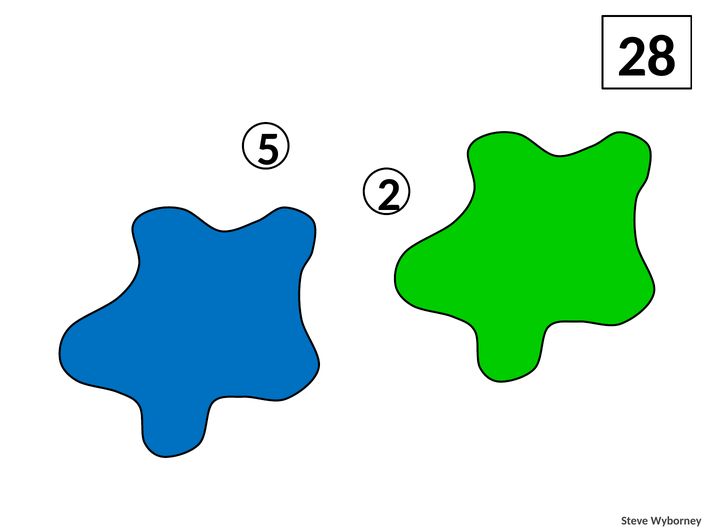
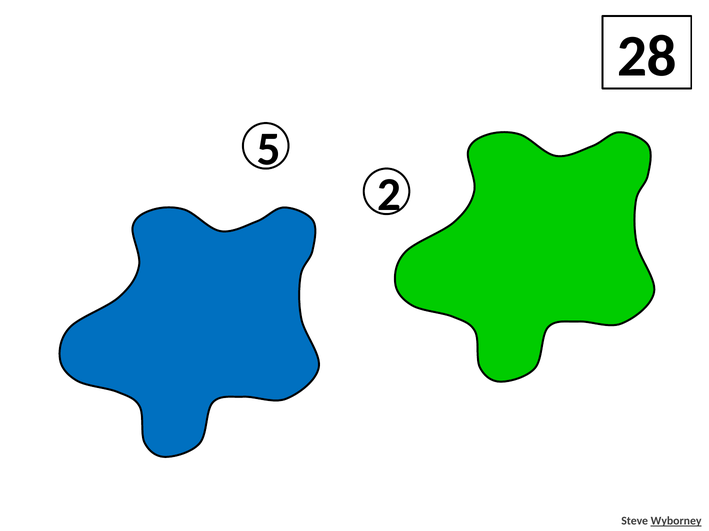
Wyborney underline: none -> present (676, 522)
